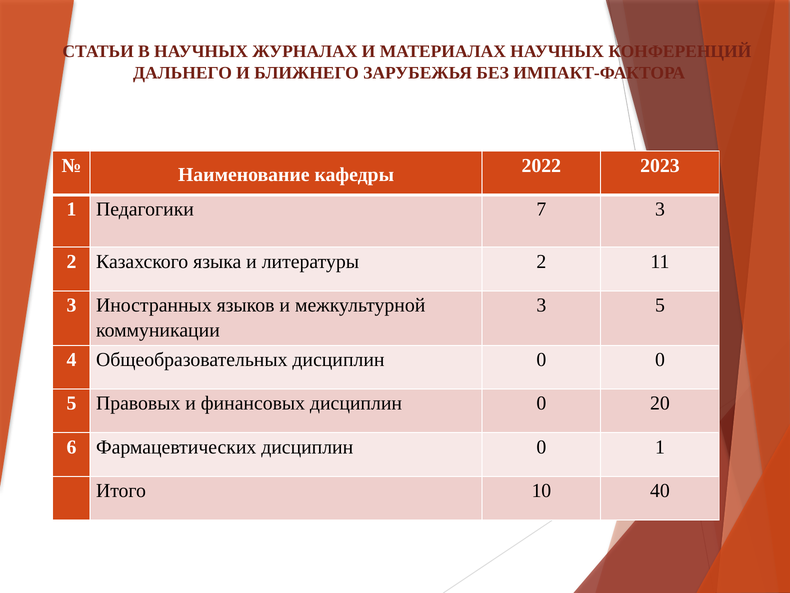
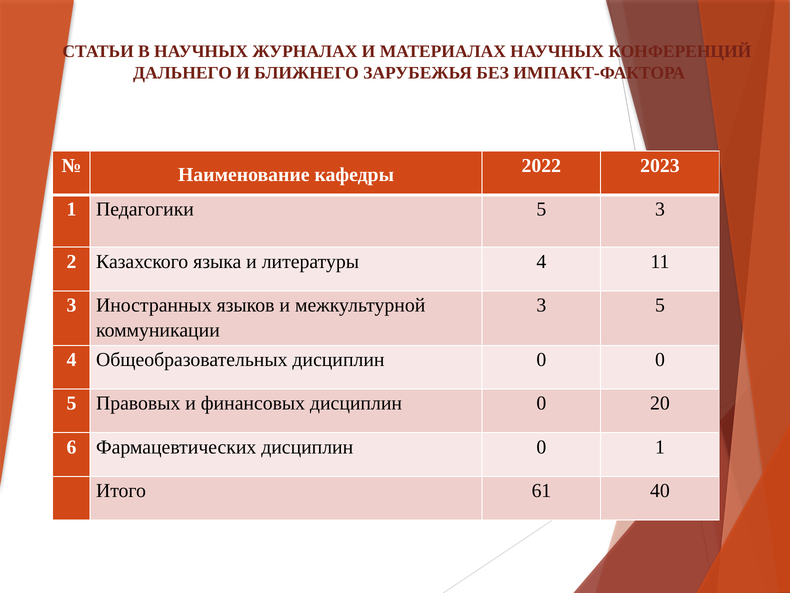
Педагогики 7: 7 -> 5 (541, 209)
литературы 2: 2 -> 4 (541, 261)
10: 10 -> 61 (541, 490)
